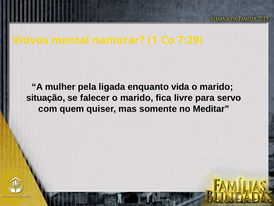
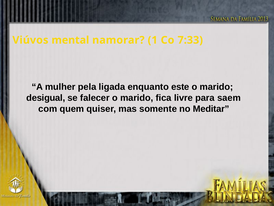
7:29: 7:29 -> 7:33 (190, 40)
vida: vida -> este (180, 87)
situação: situação -> desigual (46, 98)
servo: servo -> saem (229, 98)
